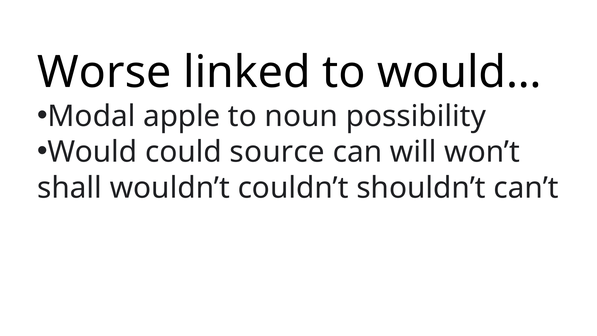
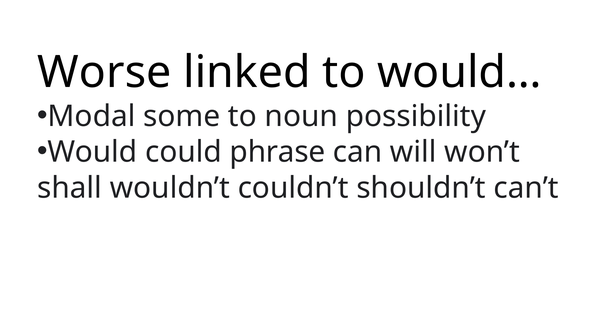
apple: apple -> some (182, 116)
source: source -> phrase (277, 152)
